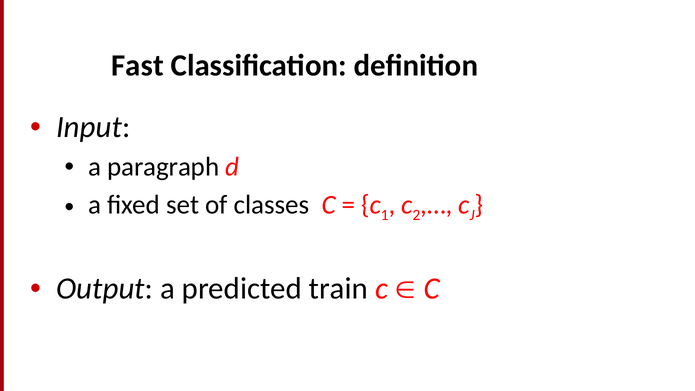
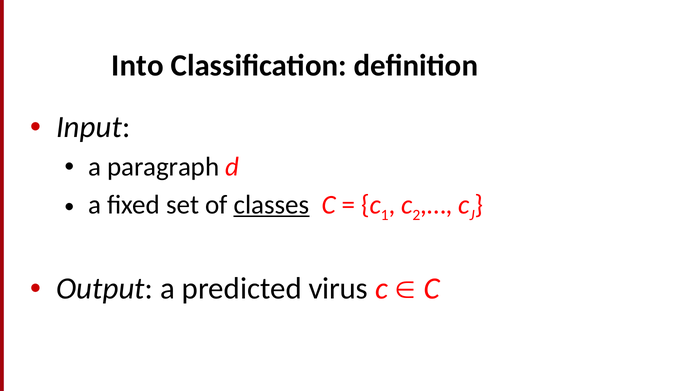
Fast: Fast -> Into (137, 66)
classes underline: none -> present (272, 205)
train: train -> virus (338, 288)
